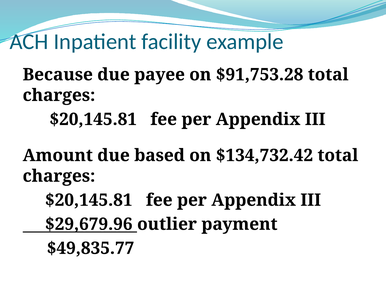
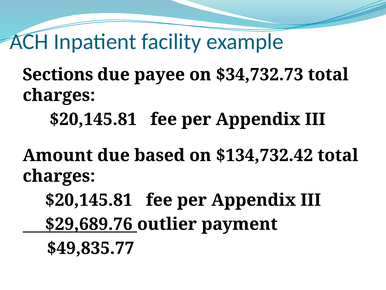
Because: Because -> Sections (58, 75)
$91,753.28: $91,753.28 -> $34,732.73 (260, 75)
$29,679.96: $29,679.96 -> $29,689.76 (89, 224)
